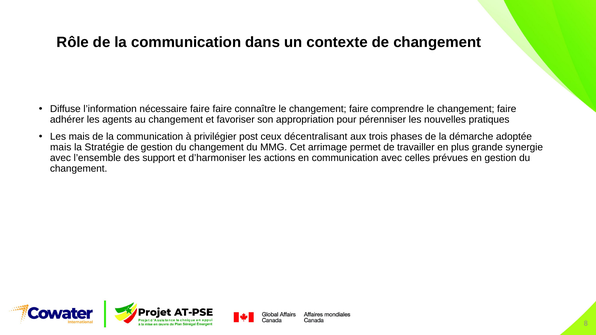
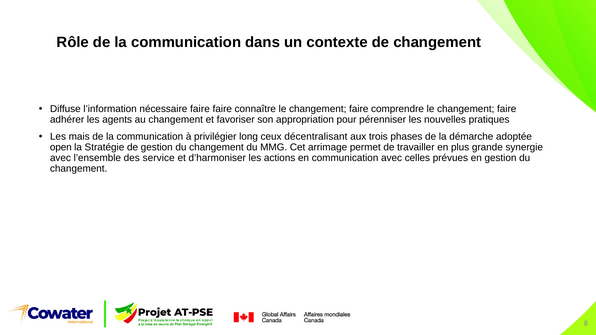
post: post -> long (249, 137)
mais: mais -> open (61, 147)
support: support -> service (159, 158)
